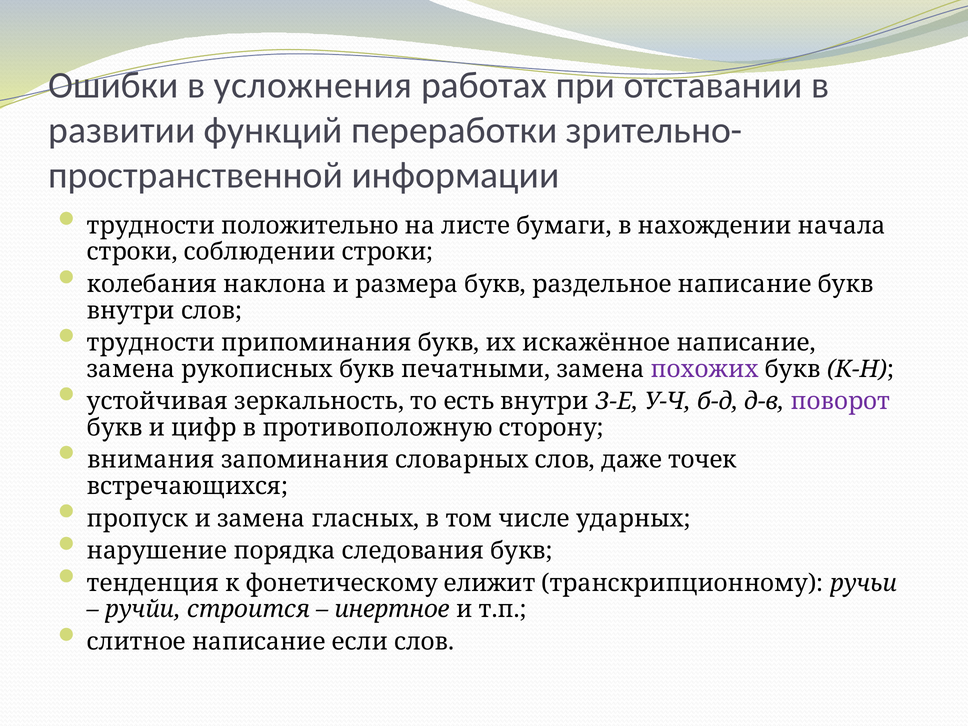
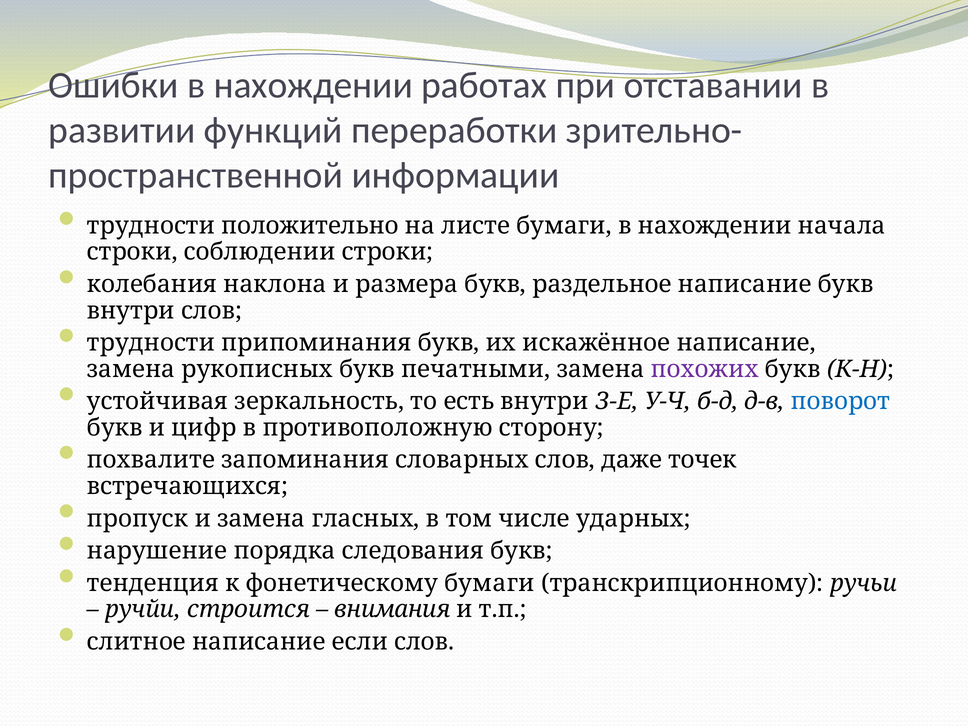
Ошибки в усложнения: усложнения -> нахождении (313, 85)
поворот colour: purple -> blue (841, 401)
внимания: внимания -> похвалите (151, 460)
фонетическому елижит: елижит -> бумаги (489, 583)
инертное: инертное -> внимания (392, 609)
